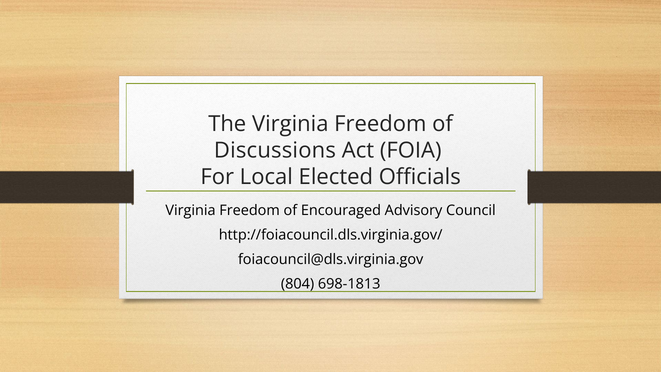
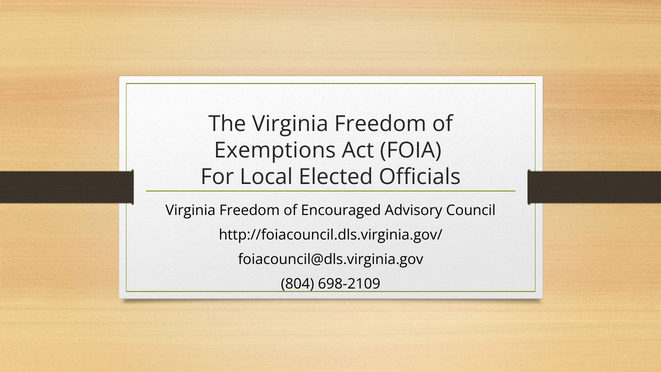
Discussions: Discussions -> Exemptions (275, 150)
698-1813: 698-1813 -> 698-2109 (349, 284)
